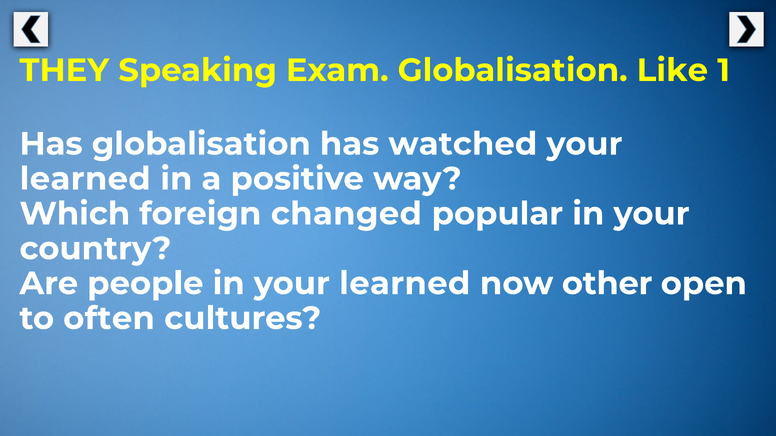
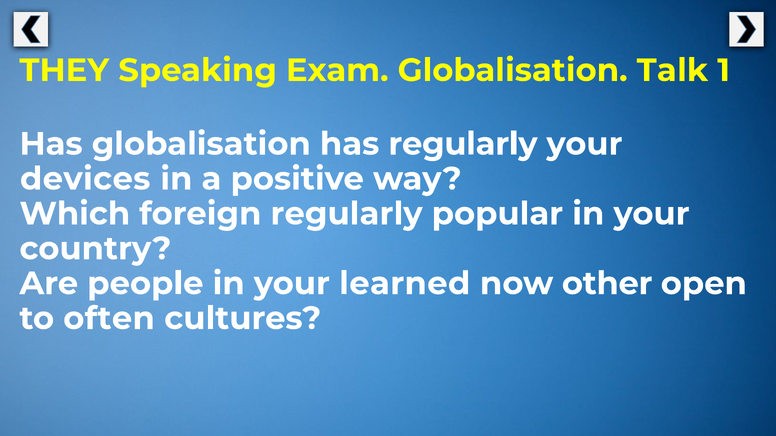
Like: Like -> Talk (672, 70)
has watched: watched -> regularly (463, 144)
learned: learned -> devices (85, 179)
foreign changed: changed -> regularly (347, 214)
